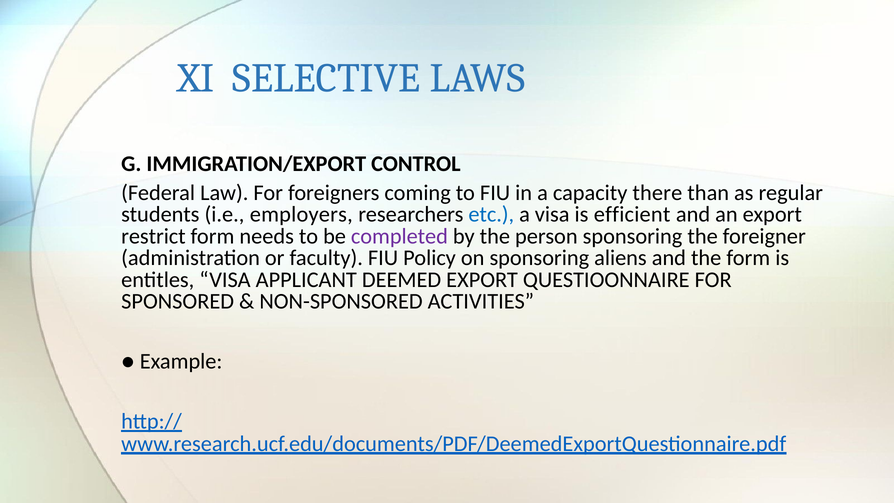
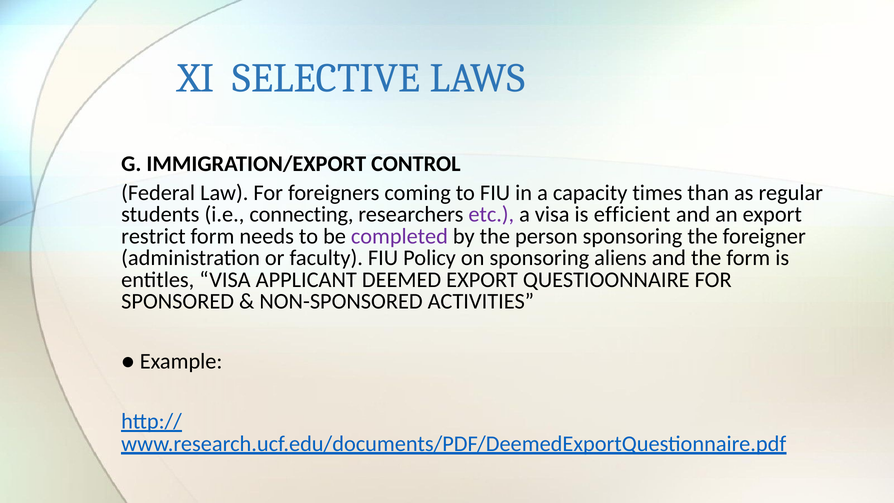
there: there -> times (657, 193)
employers: employers -> connecting (301, 214)
etc colour: blue -> purple (491, 214)
